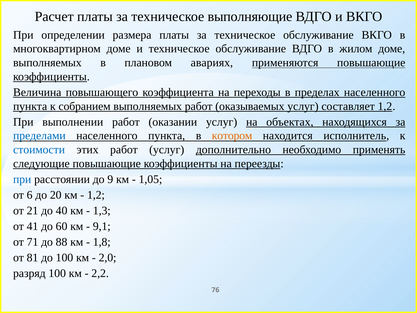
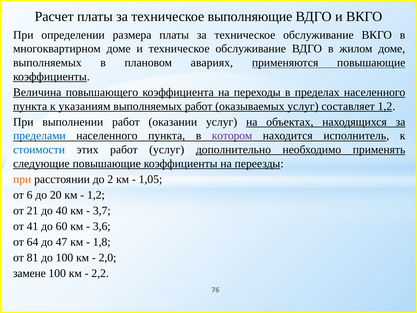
собранием: собранием -> указаниям (84, 106)
котором colour: orange -> purple (232, 136)
при colour: blue -> orange (22, 179)
9: 9 -> 2 (110, 179)
1,3: 1,3 -> 3,7 (102, 210)
9,1: 9,1 -> 3,6 (102, 226)
71: 71 -> 64 (33, 242)
88: 88 -> 47 (62, 242)
разряд: разряд -> замене (29, 273)
